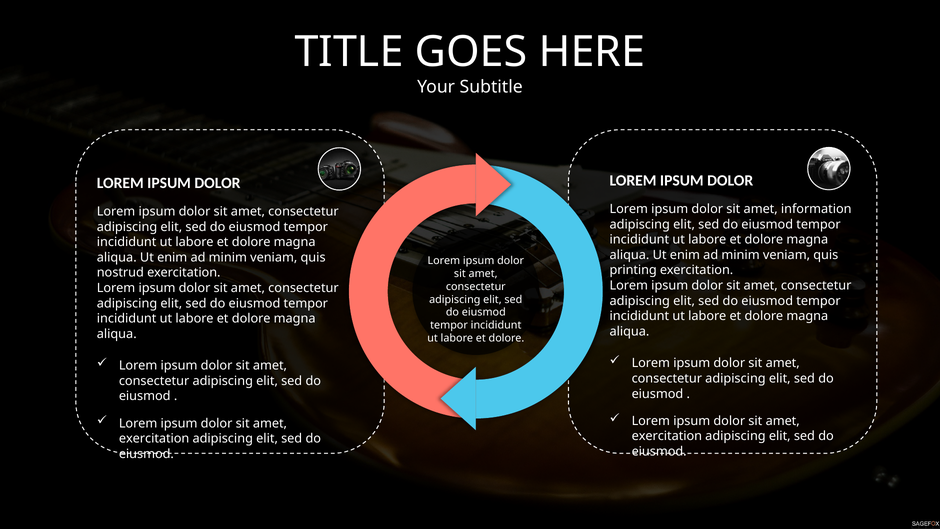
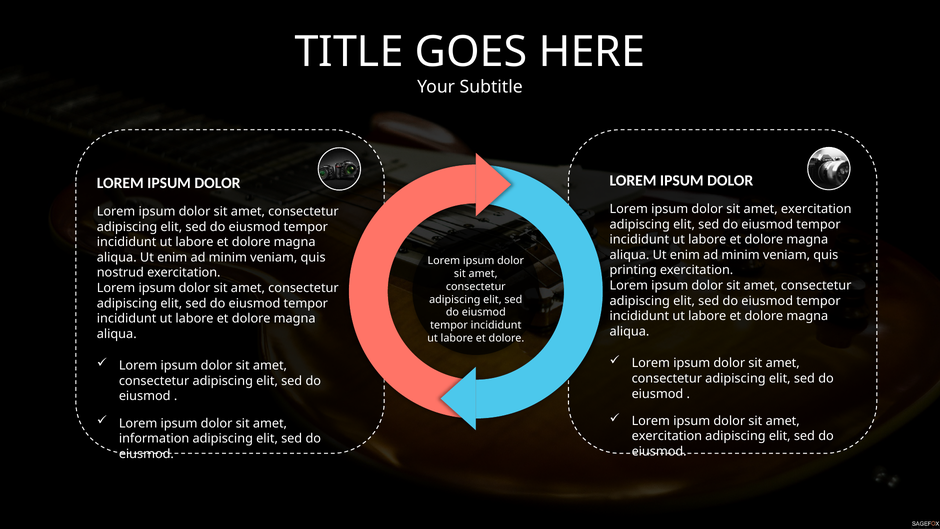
information: information -> exercitation (816, 209)
exercitation: exercitation -> information (154, 438)
